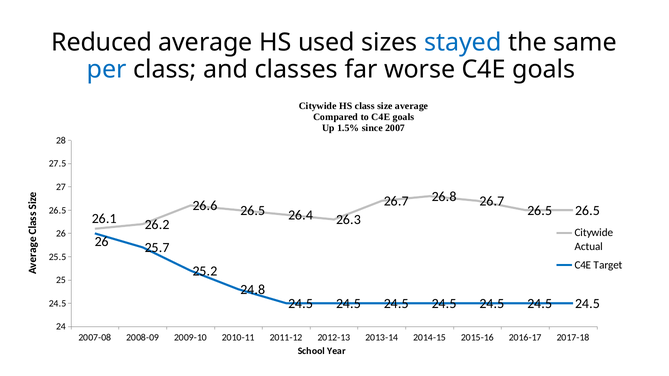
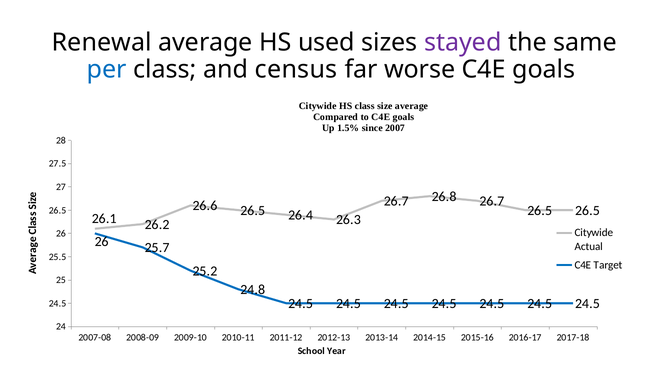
Reduced: Reduced -> Renewal (102, 43)
stayed colour: blue -> purple (463, 43)
classes: classes -> census (296, 70)
